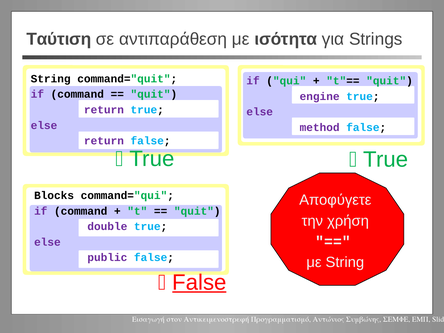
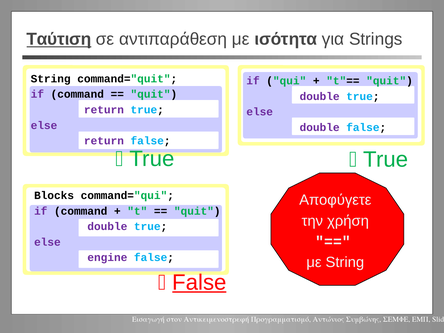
Ταύτιση underline: none -> present (59, 39)
engine: engine -> double (320, 96)
method: method -> double (320, 127)
public: public -> engine (107, 258)
